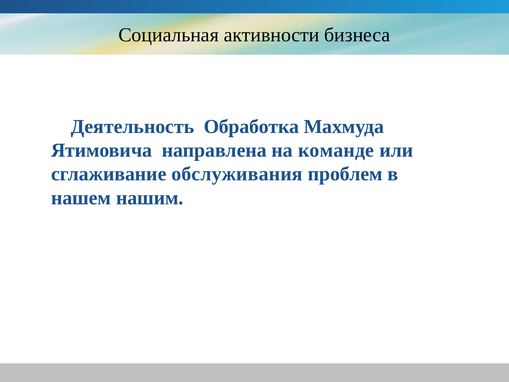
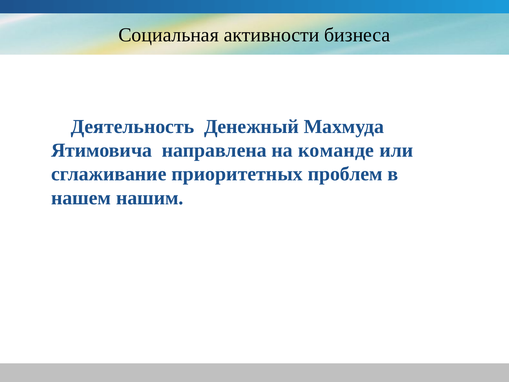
Обработка: Обработка -> Денежный (251, 126)
обслуживания: обслуживания -> приоритетных (237, 174)
